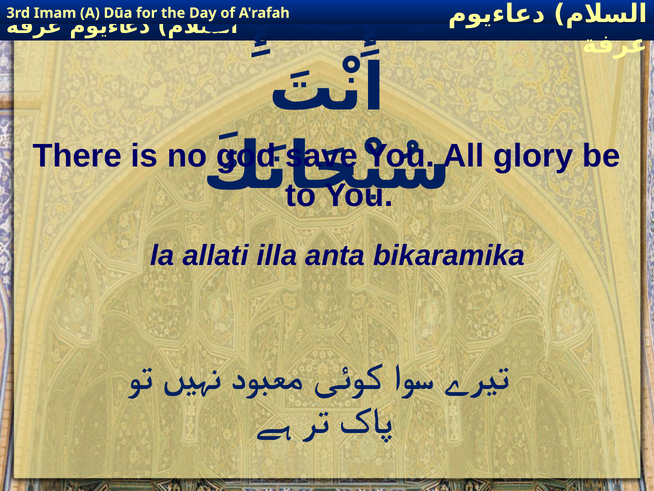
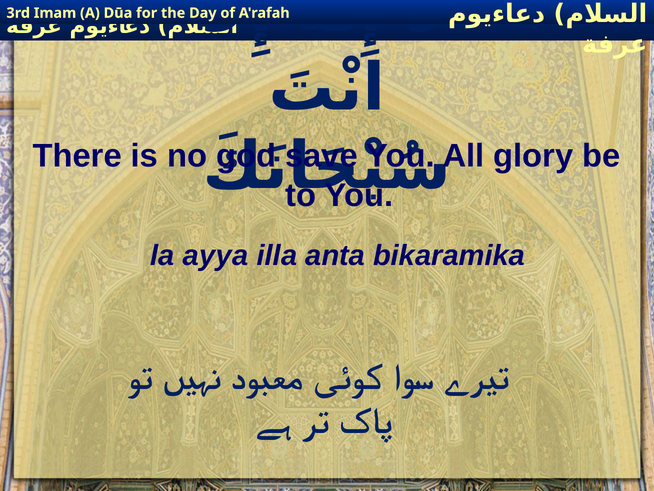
allati: allati -> ayya (215, 256)
